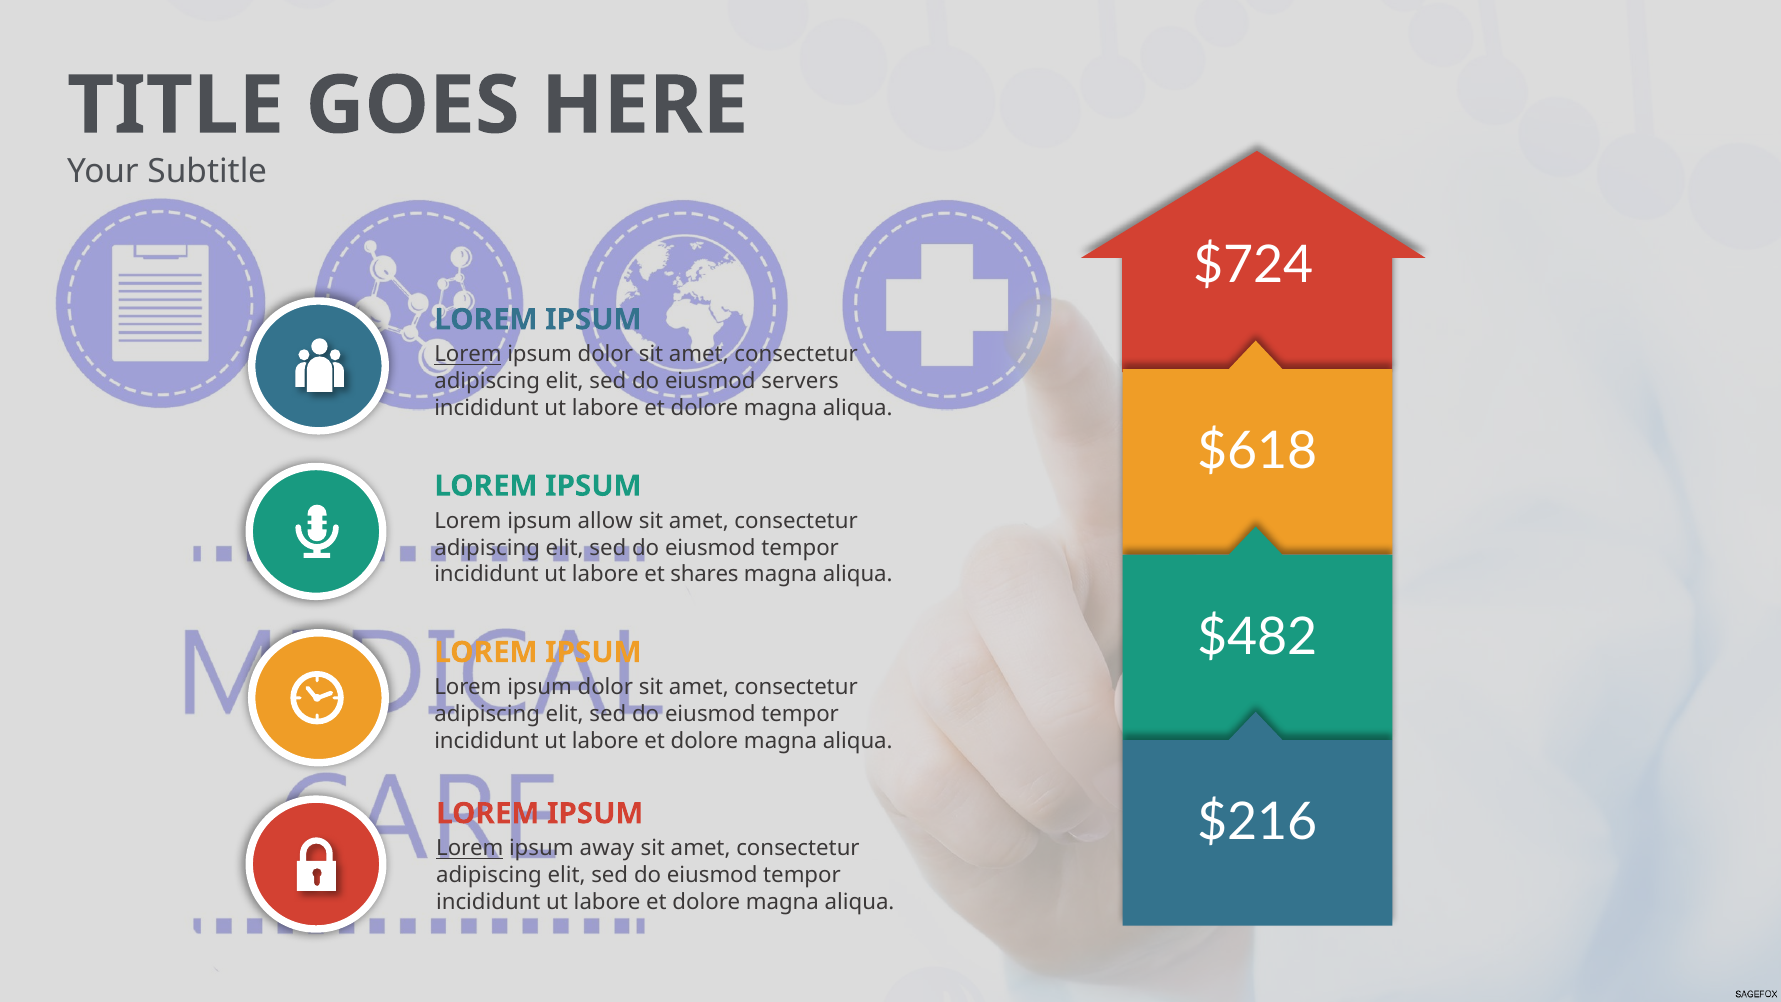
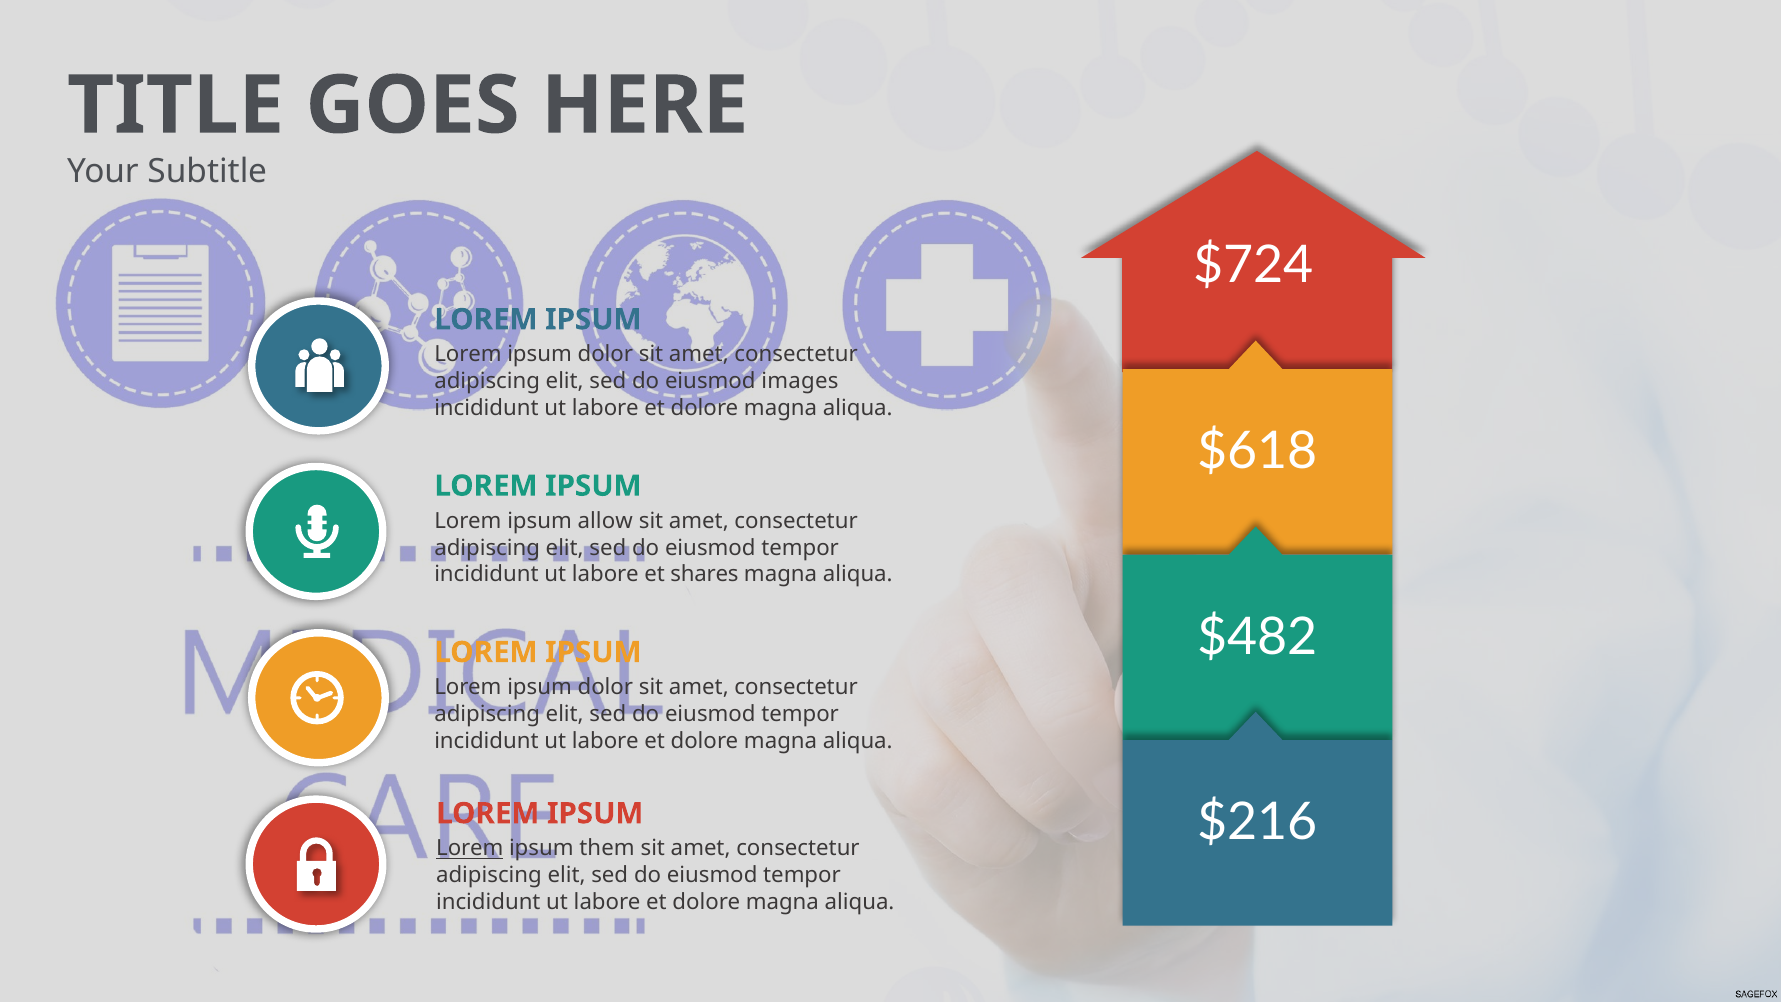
Lorem underline: present -> none (468, 355)
servers: servers -> images (800, 381)
away: away -> them (607, 848)
